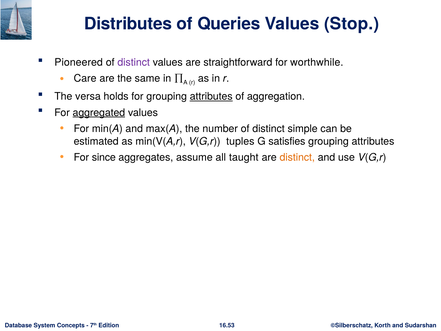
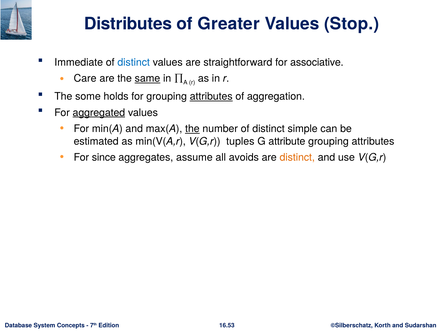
Queries: Queries -> Greater (229, 24)
Pioneered: Pioneered -> Immediate (79, 62)
distinct colour: purple -> blue (134, 62)
worthwhile: worthwhile -> associative (317, 62)
same underline: none -> present (147, 78)
versa: versa -> some (88, 96)
the underline: none -> present (192, 129)
satisfies: satisfies -> attribute (287, 141)
taught: taught -> avoids (244, 157)
